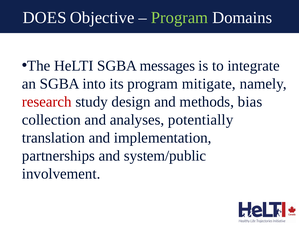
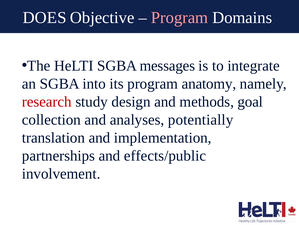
Program colour: light green -> pink (180, 18)
mitigate: mitigate -> anatomy (209, 83)
bias: bias -> goal (250, 101)
system/public: system/public -> effects/public (165, 155)
